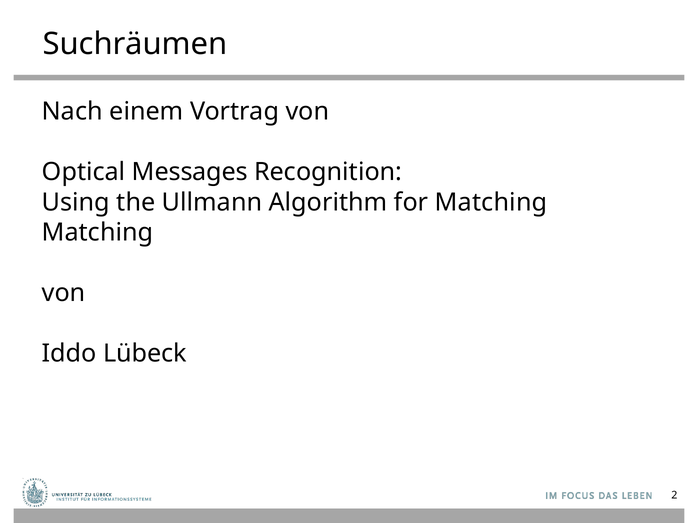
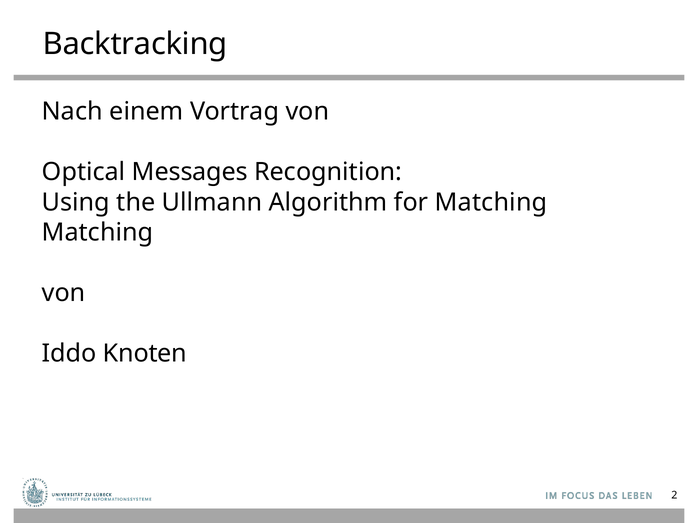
Suchräumen: Suchräumen -> Backtracking (135, 44)
Lübeck: Lübeck -> Knoten (145, 354)
